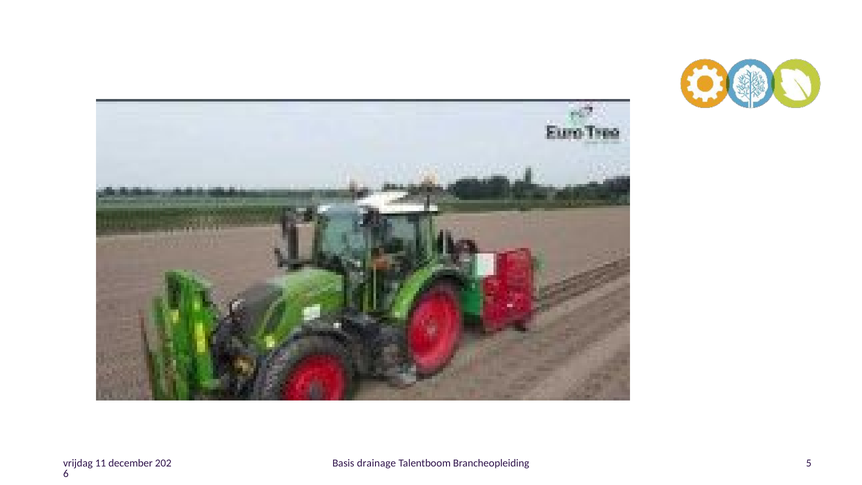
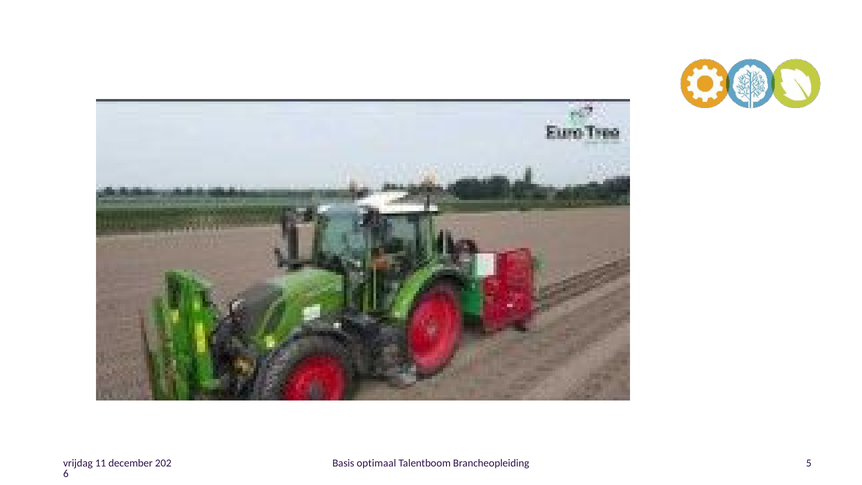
drainage: drainage -> optimaal (376, 463)
